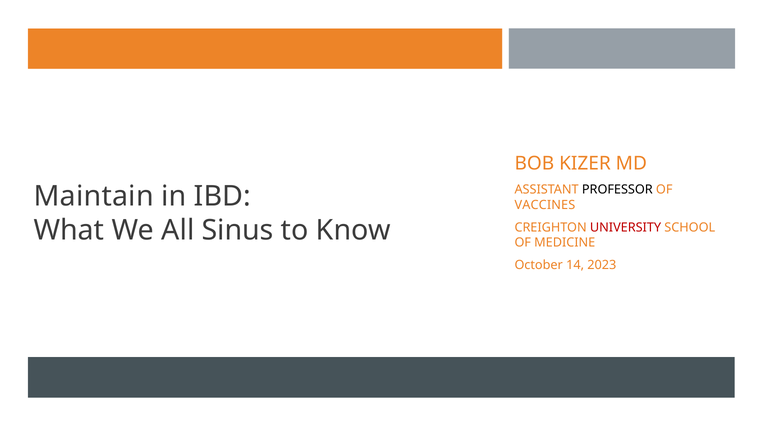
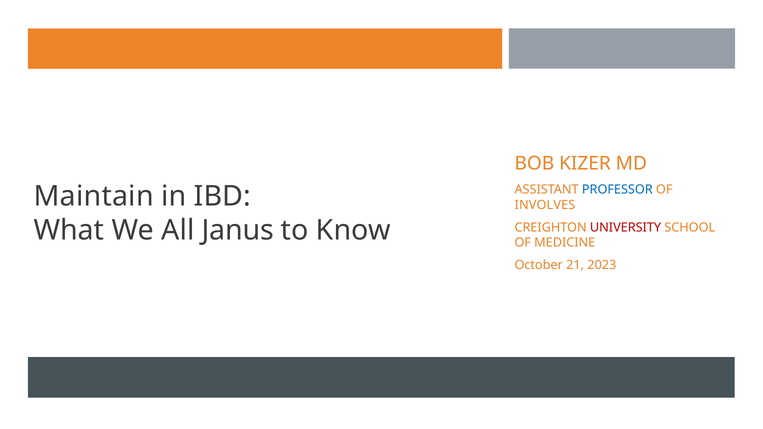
PROFESSOR colour: black -> blue (617, 190)
VACCINES: VACCINES -> INVOLVES (545, 205)
Sinus: Sinus -> Janus (238, 231)
14: 14 -> 21 (575, 265)
